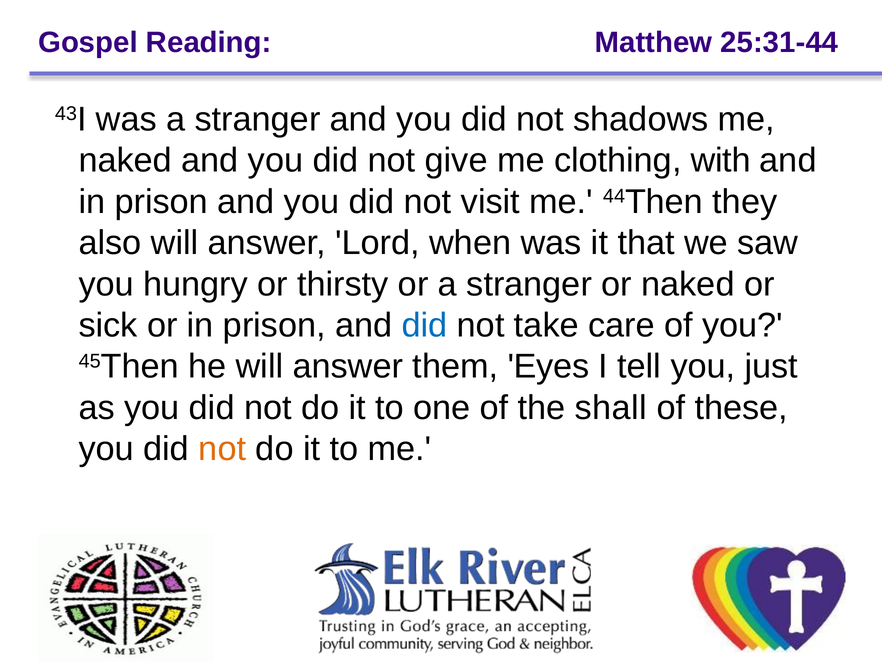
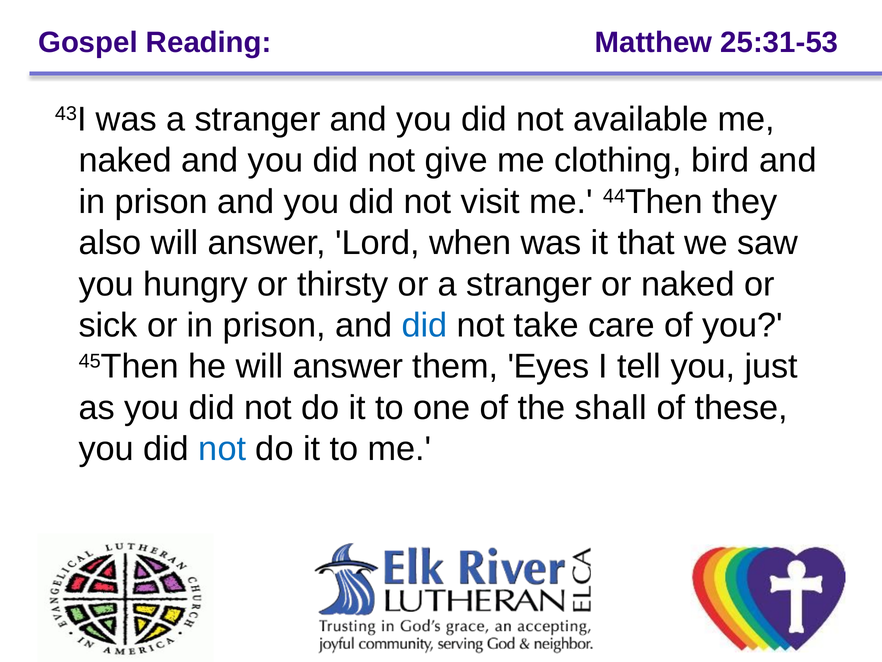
25:31-44: 25:31-44 -> 25:31-53 (779, 42)
shadows: shadows -> available (641, 119)
with: with -> bird (720, 160)
not colour: orange -> blue (222, 449)
